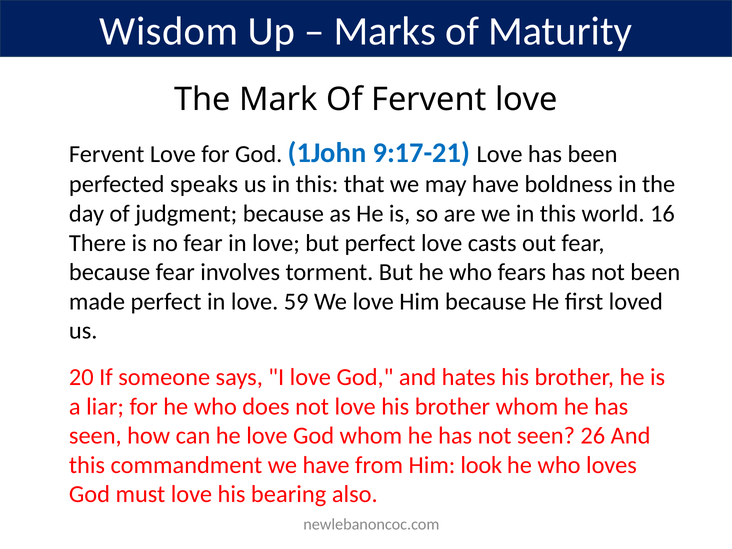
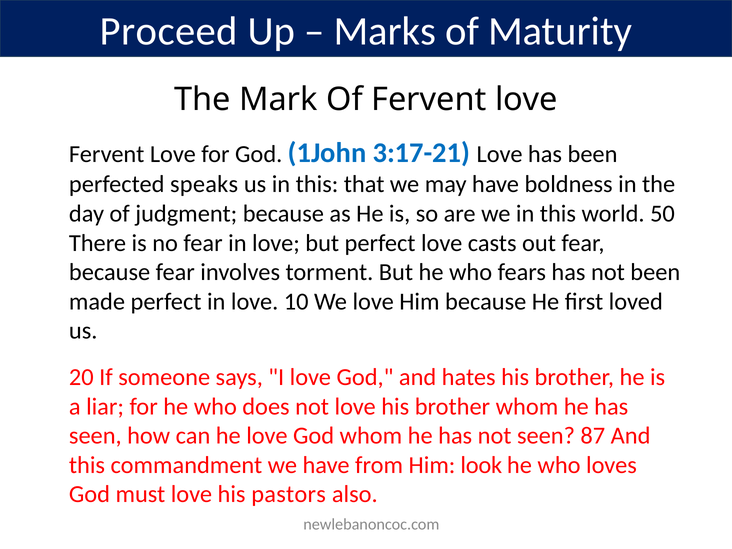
Wisdom: Wisdom -> Proceed (169, 32)
9:17-21: 9:17-21 -> 3:17-21 (421, 153)
16: 16 -> 50 (662, 214)
59: 59 -> 10 (296, 302)
26: 26 -> 87 (593, 436)
bearing: bearing -> pastors (289, 494)
